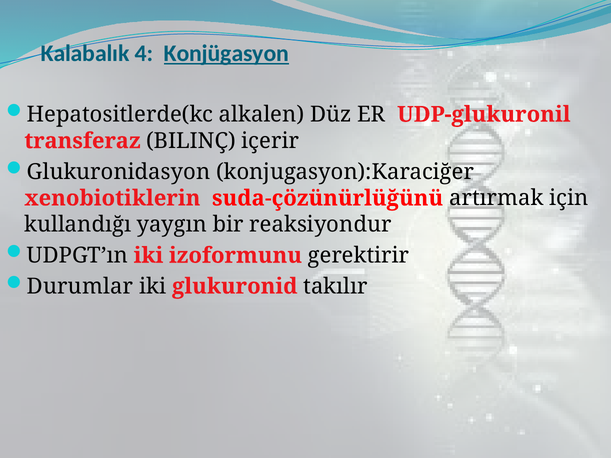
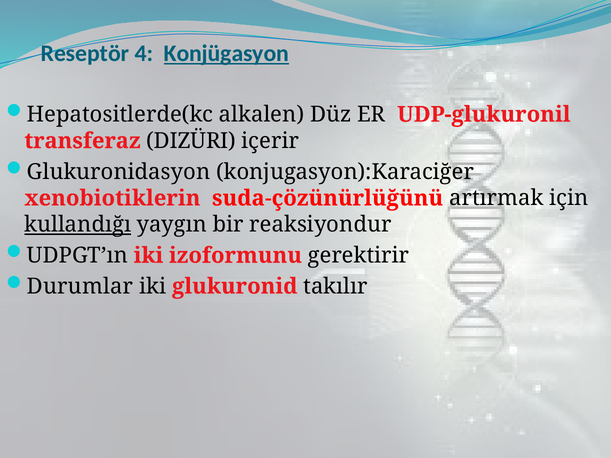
Kalabalık: Kalabalık -> Reseptör (85, 54)
BILINÇ: BILINÇ -> DIZÜRI (191, 141)
kullandığı underline: none -> present (78, 225)
